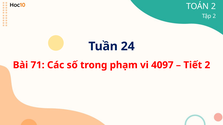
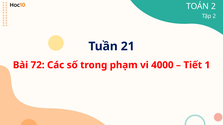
24: 24 -> 21 (128, 46)
71: 71 -> 72 (38, 65)
4097: 4097 -> 4000 (162, 65)
Tiết 2: 2 -> 1 (207, 65)
